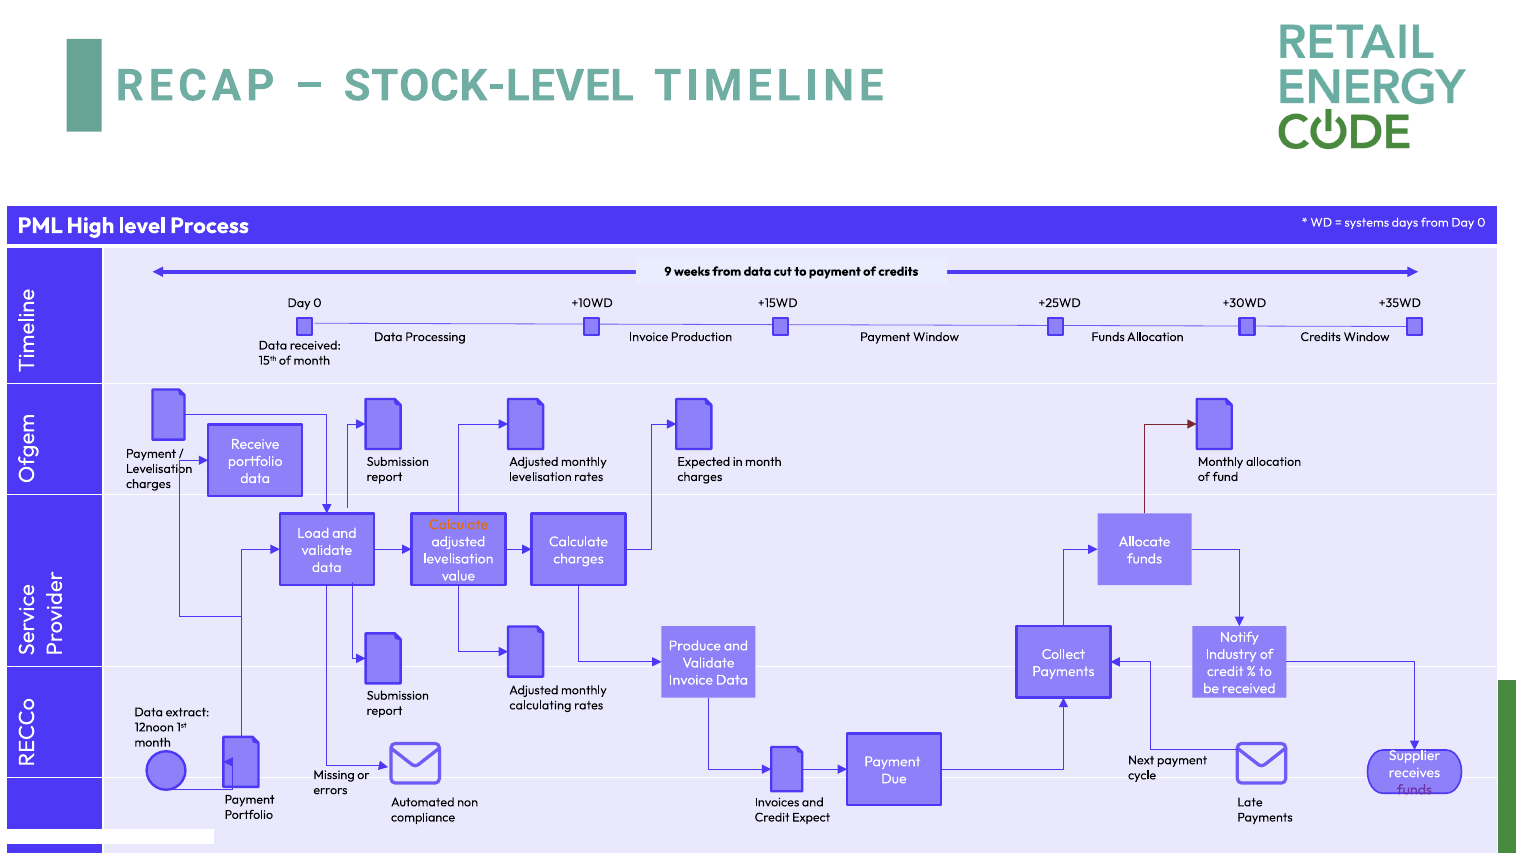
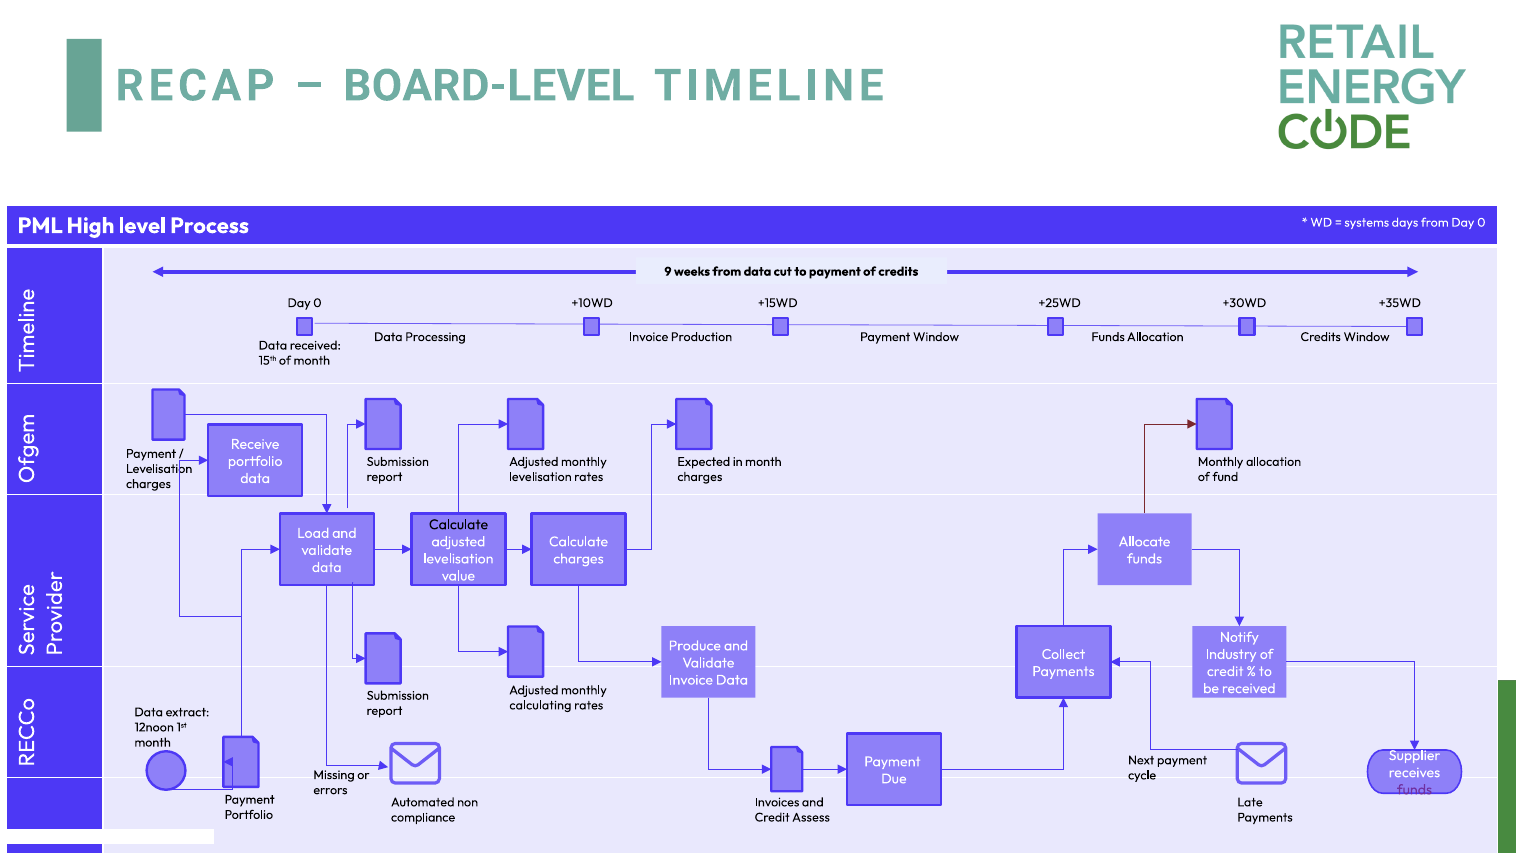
STOCK-LEVEL: STOCK-LEVEL -> BOARD-LEVEL (489, 86)
Calculate colour: orange -> black (459, 524)
Expect: Expect -> Assess (811, 817)
